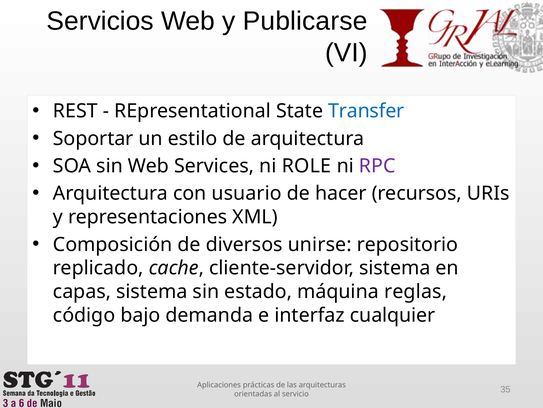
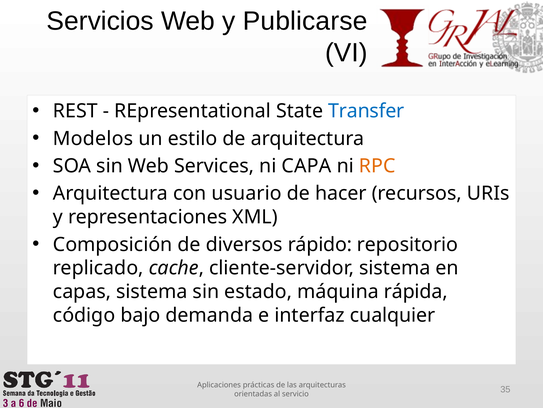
Soportar: Soportar -> Modelos (93, 138)
ROLE: ROLE -> CAPA (306, 166)
RPC colour: purple -> orange (377, 166)
unirse: unirse -> rápido (320, 244)
reglas: reglas -> rápida (416, 291)
